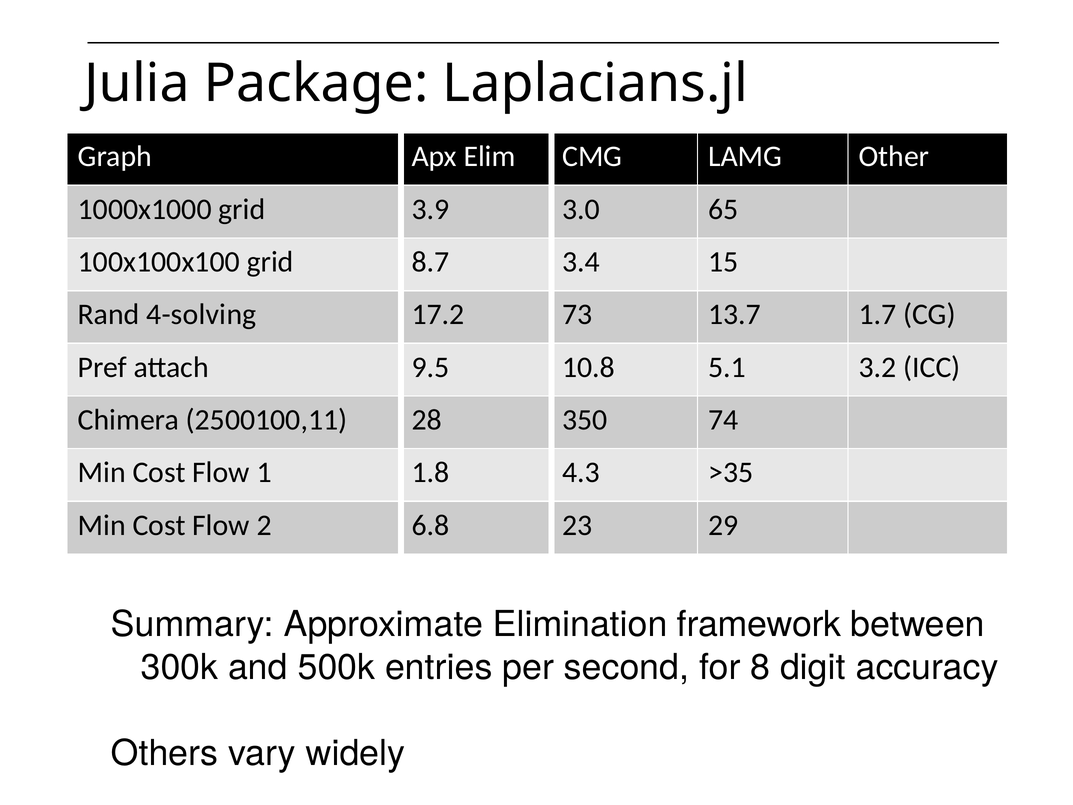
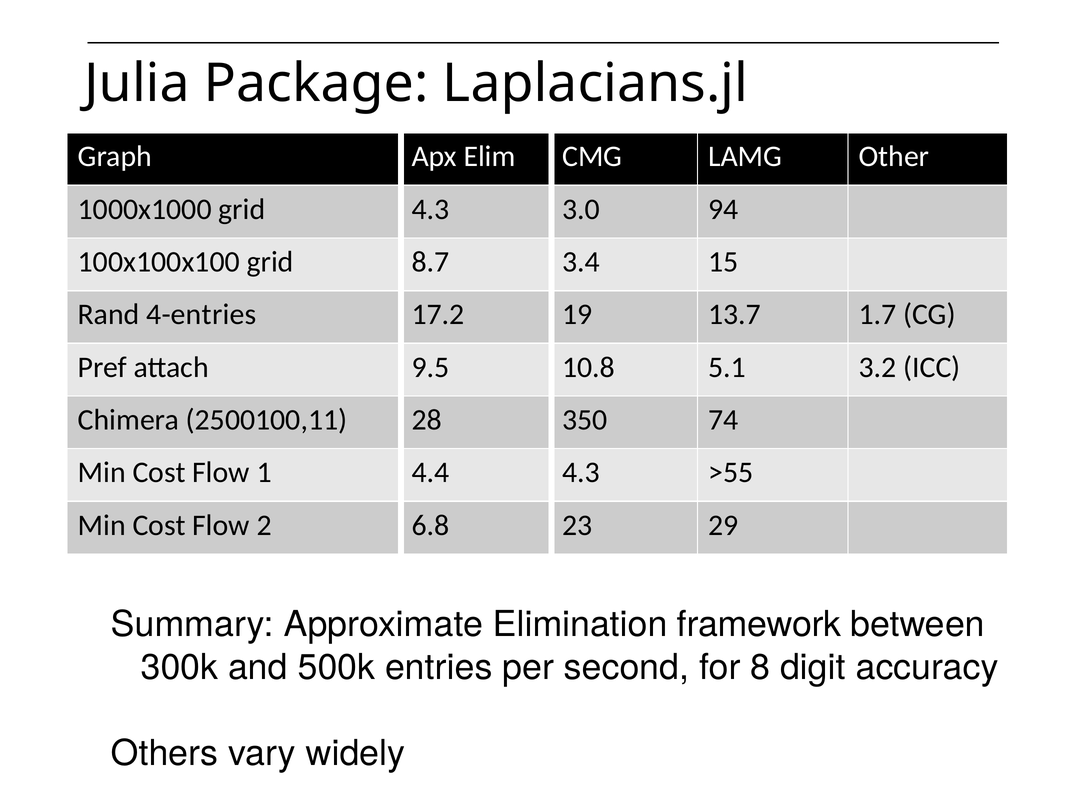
grid 3.9: 3.9 -> 4.3 (430, 209)
65: 65 -> 94 (723, 209)
4-solving: 4-solving -> 4-entries (201, 315)
73: 73 -> 19 (577, 315)
1.8: 1.8 -> 4.4 (430, 472)
>35: >35 -> >55 (731, 472)
